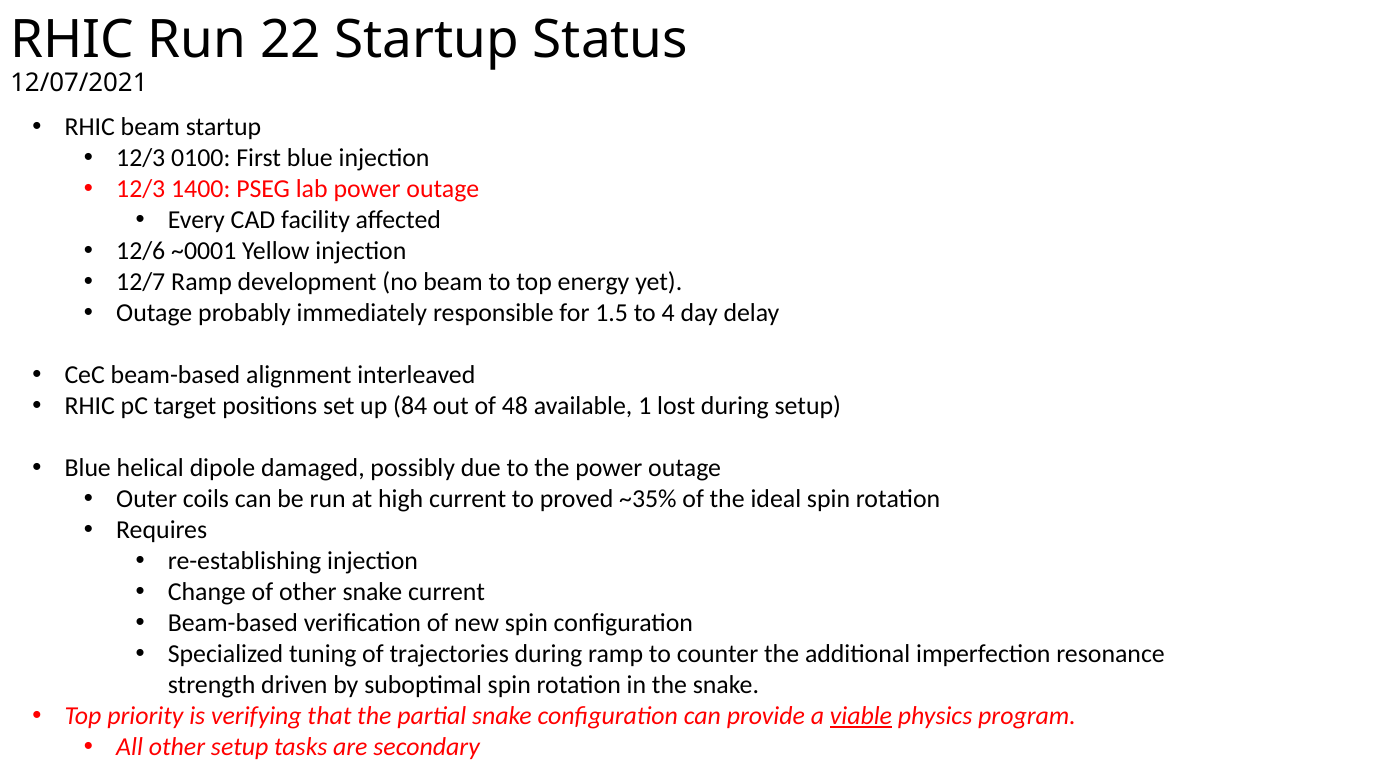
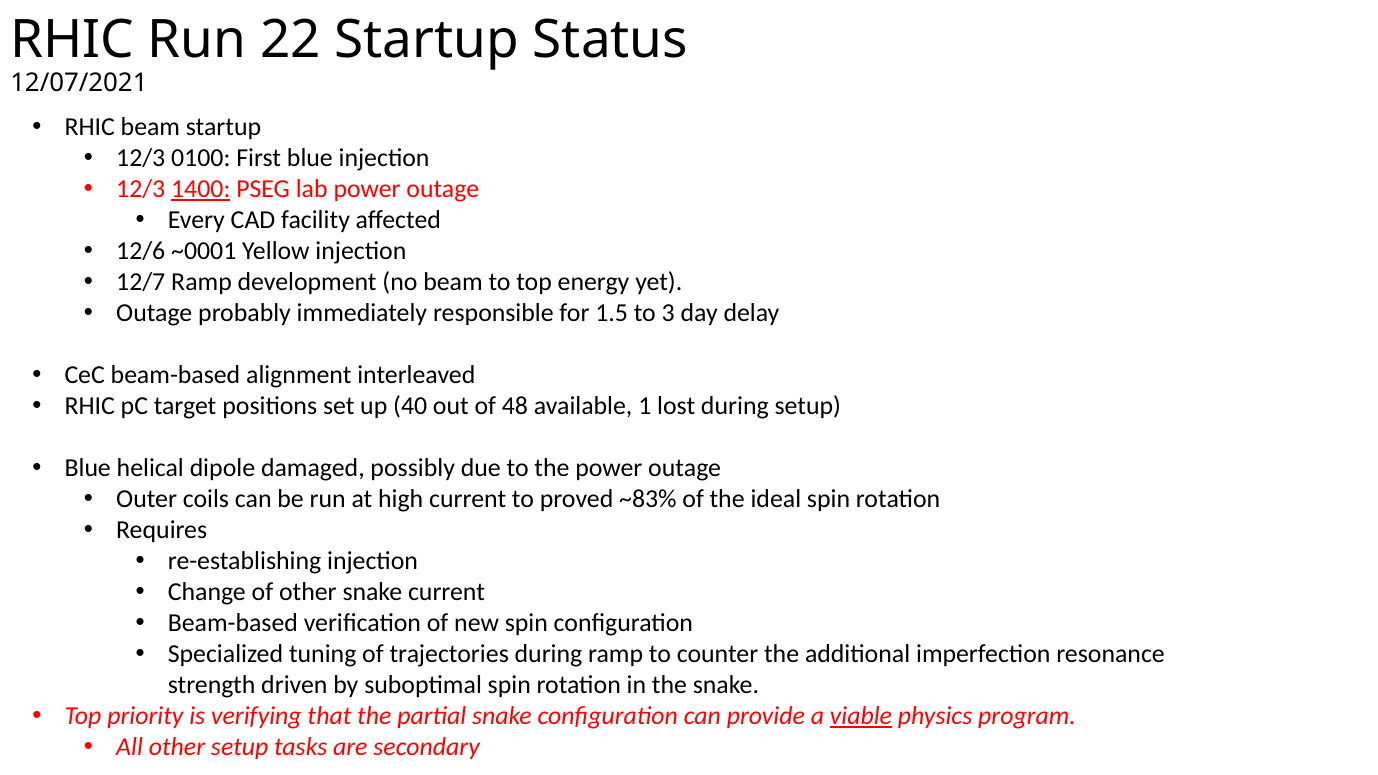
1400 underline: none -> present (201, 189)
4: 4 -> 3 (668, 313)
84: 84 -> 40 (410, 406)
~35%: ~35% -> ~83% (648, 499)
